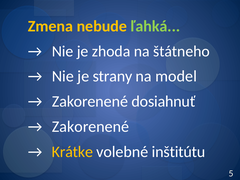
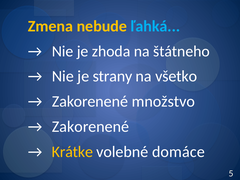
ľahká colour: light green -> light blue (155, 26)
model: model -> všetko (176, 76)
dosiahnuť: dosiahnuť -> množstvo (163, 101)
inštitútu: inštitútu -> domáce (178, 152)
